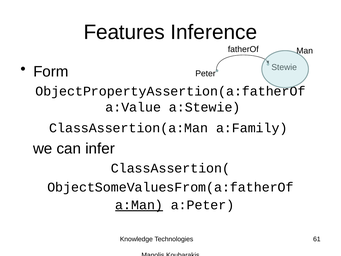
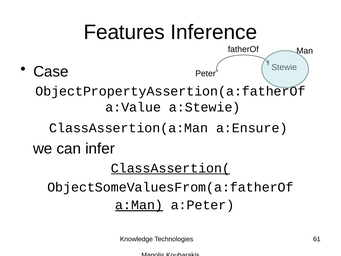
Form: Form -> Case (51, 72)
a:Family: a:Family -> a:Ensure (252, 128)
ClassAssertion( underline: none -> present (170, 168)
